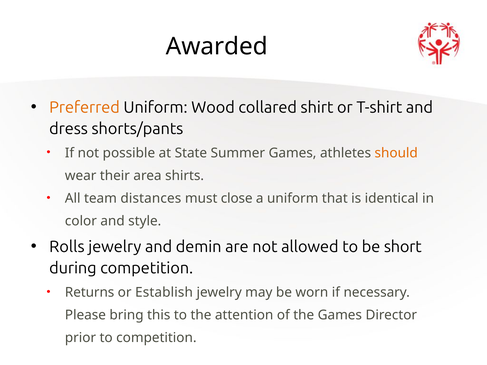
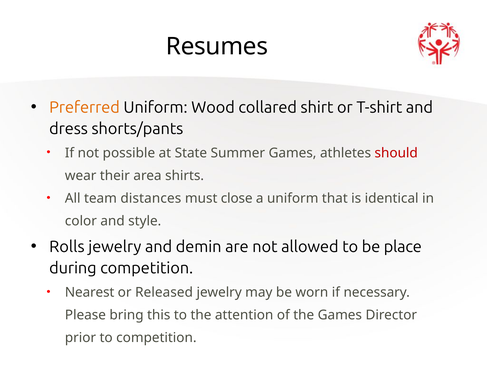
Awarded: Awarded -> Resumes (217, 47)
should colour: orange -> red (396, 153)
short: short -> place (403, 247)
Returns: Returns -> Nearest (90, 292)
Establish: Establish -> Released (164, 292)
